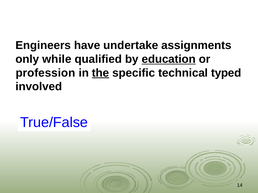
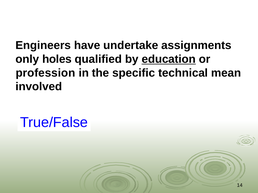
while: while -> holes (57, 59)
the underline: present -> none (101, 73)
typed: typed -> mean (226, 73)
